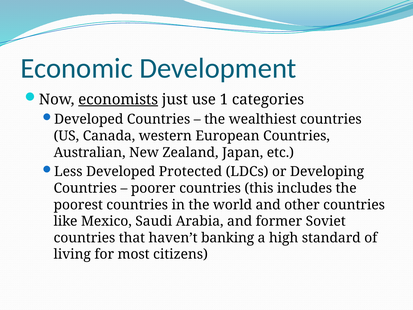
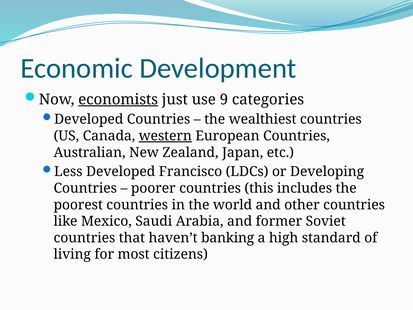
1: 1 -> 9 (224, 99)
western underline: none -> present (165, 136)
Protected: Protected -> Francisco (190, 172)
